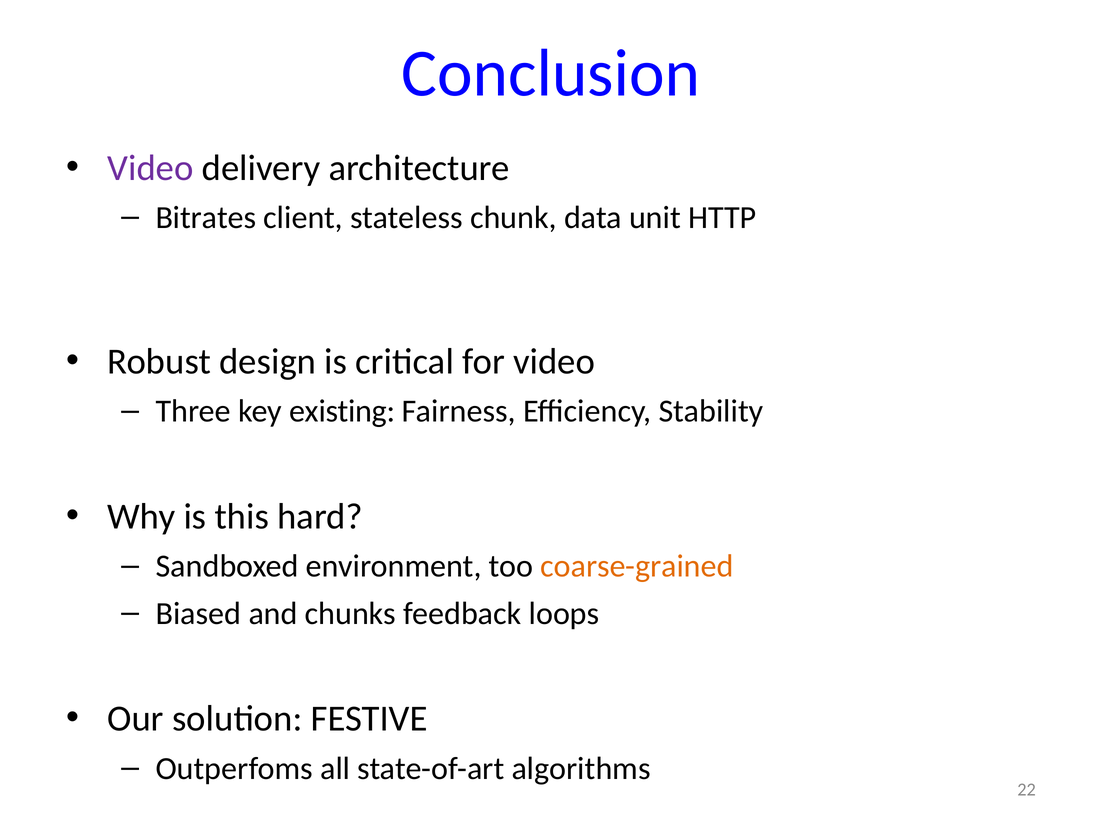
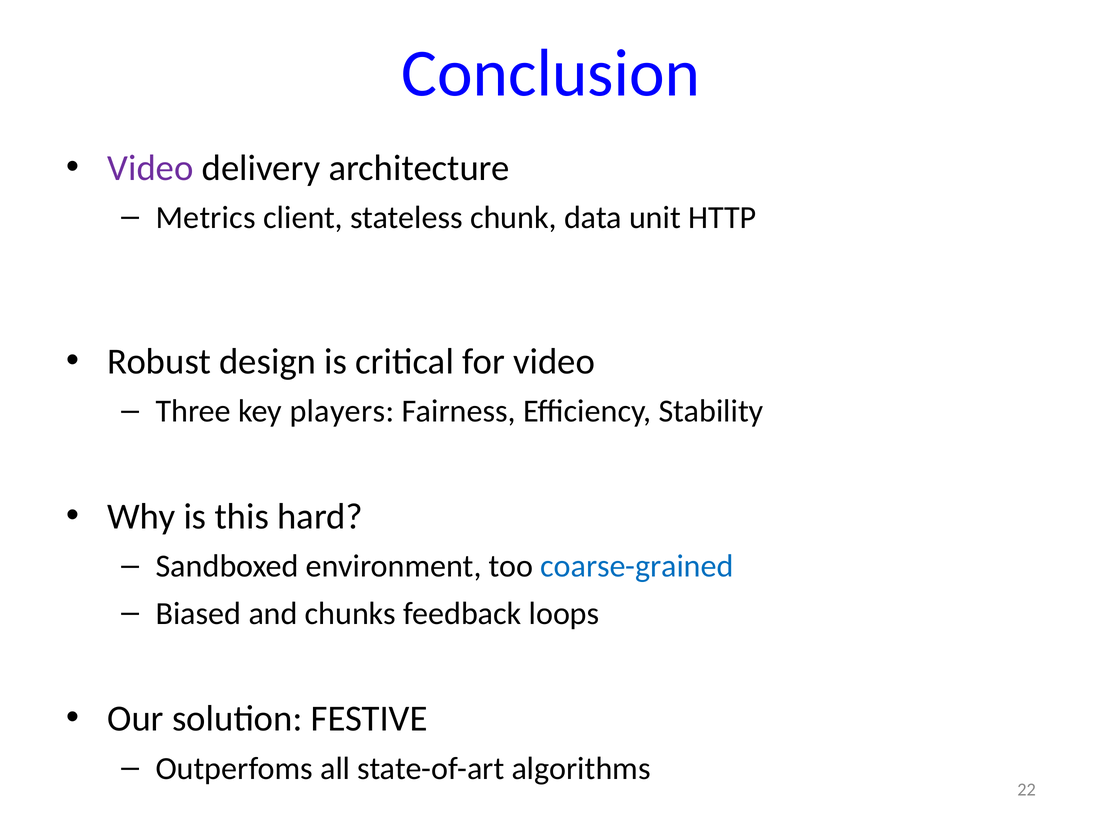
Bitrates: Bitrates -> Metrics (206, 217)
existing: existing -> players (342, 411)
coarse-grained colour: orange -> blue (637, 566)
